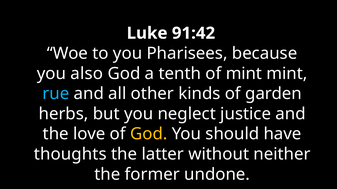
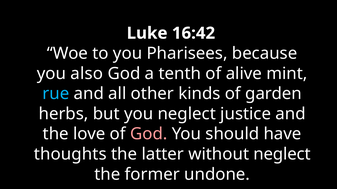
91:42: 91:42 -> 16:42 (194, 33)
of mint: mint -> alive (244, 74)
God colour: yellow -> pink (149, 134)
without neither: neither -> neglect (282, 155)
